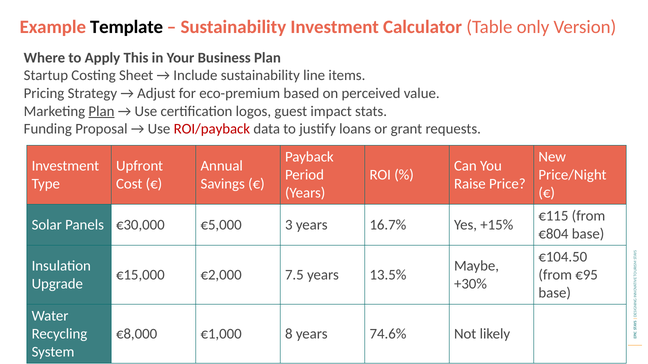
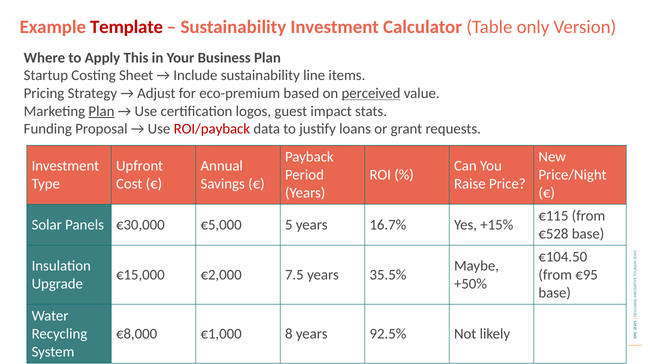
Template colour: black -> red (127, 27)
perceived underline: none -> present (371, 94)
3: 3 -> 5 (289, 225)
€804: €804 -> €528 (553, 234)
13.5%: 13.5% -> 35.5% (388, 275)
+30%: +30% -> +50% (470, 284)
74.6%: 74.6% -> 92.5% (388, 334)
